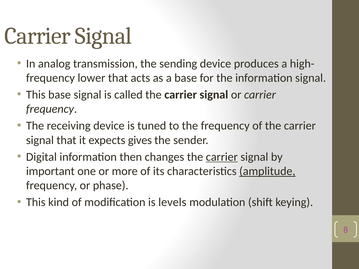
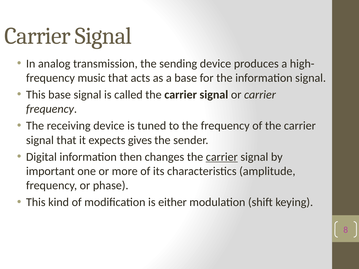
lower: lower -> music (92, 78)
amplitude underline: present -> none (267, 171)
levels: levels -> either (172, 202)
